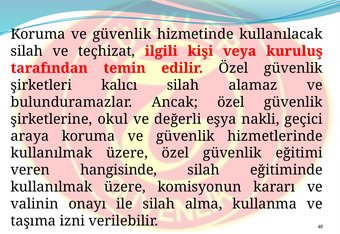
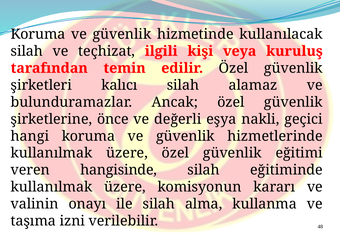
okul: okul -> önce (113, 119)
araya: araya -> hangi (30, 136)
